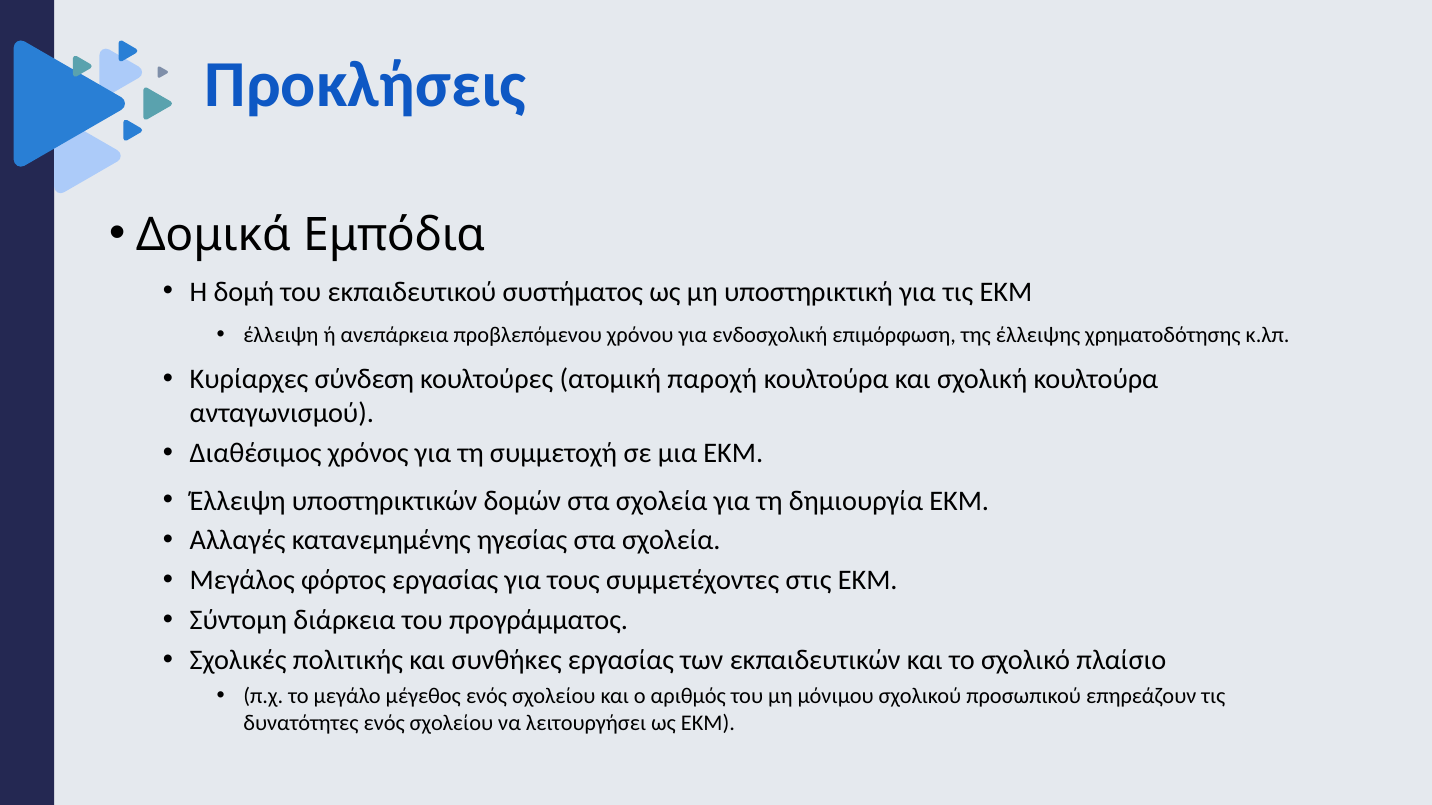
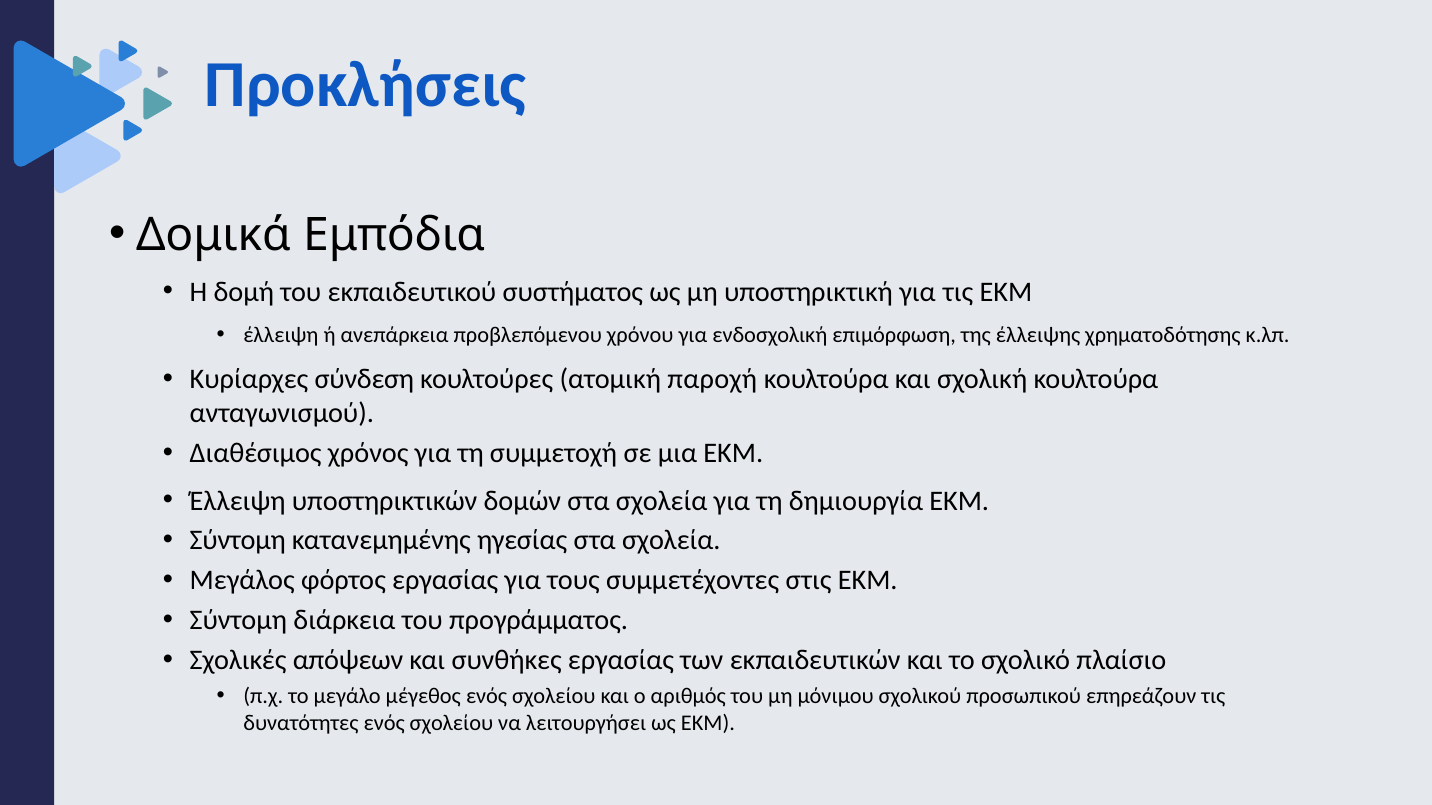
Αλλαγές: Αλλαγές -> Σύντομη (238, 541)
πολιτικής: πολιτικής -> απόψεων (348, 661)
